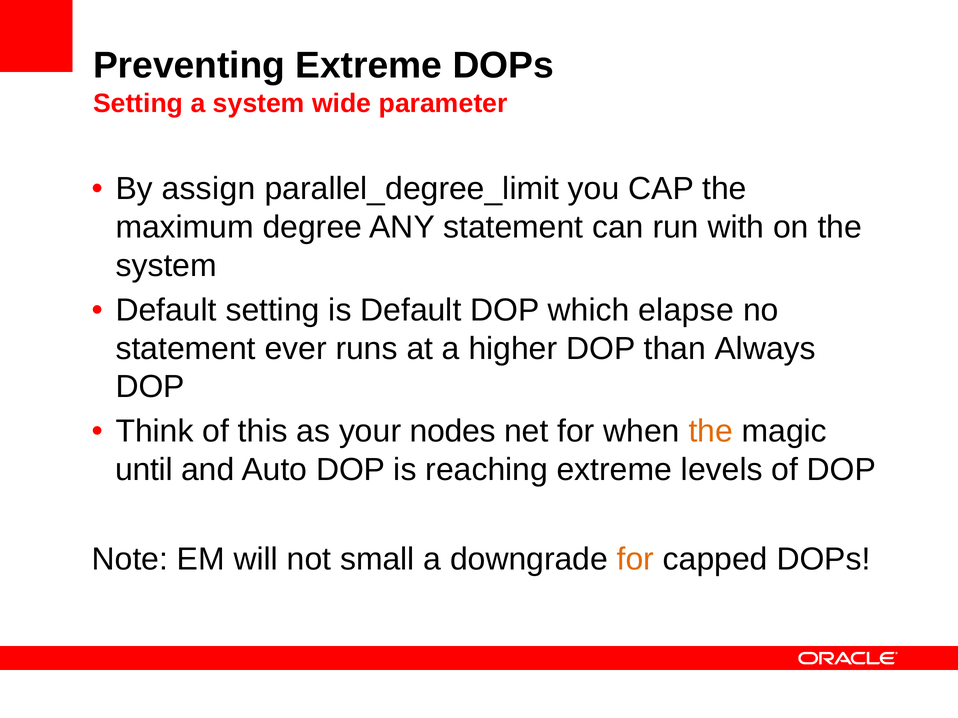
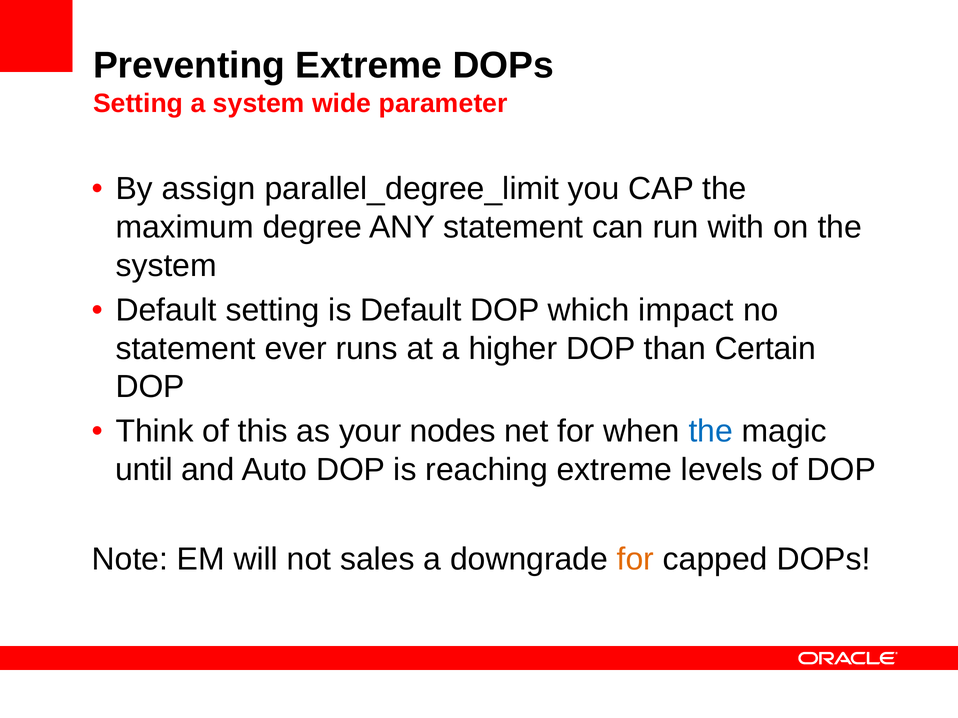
elapse: elapse -> impact (686, 310)
Always: Always -> Certain (765, 349)
the colour: orange -> blue (711, 432)
small: small -> sales (377, 559)
